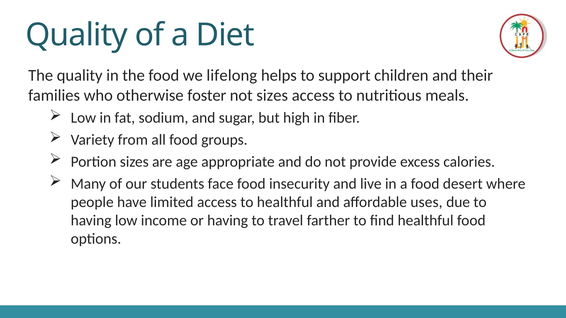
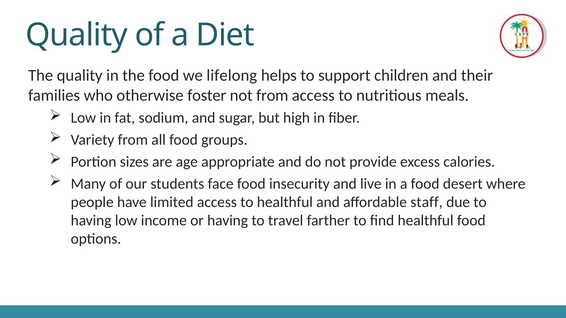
not sizes: sizes -> from (272, 95)
uses: uses -> staff (427, 202)
